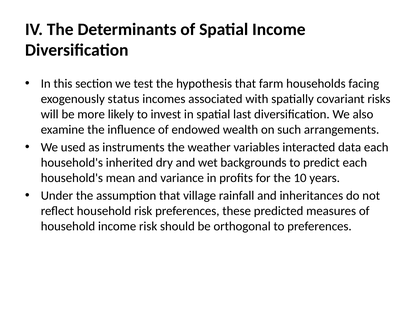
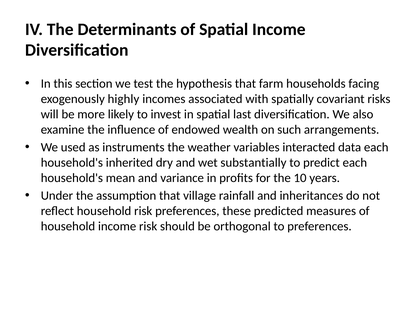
status: status -> highly (123, 99)
backgrounds: backgrounds -> substantially (253, 163)
